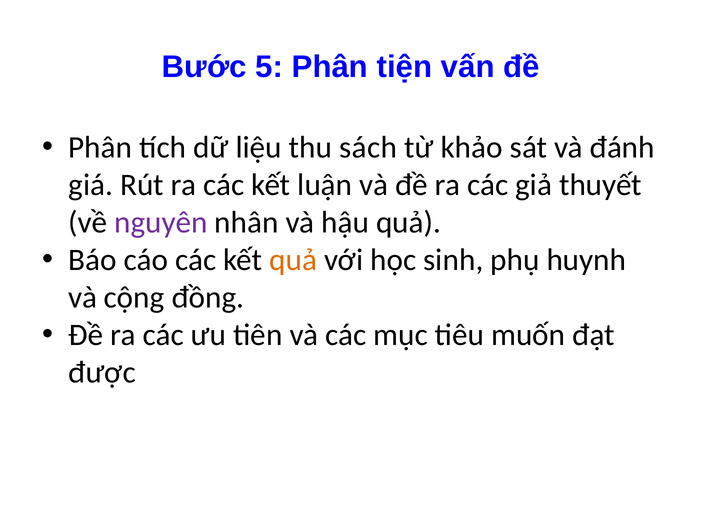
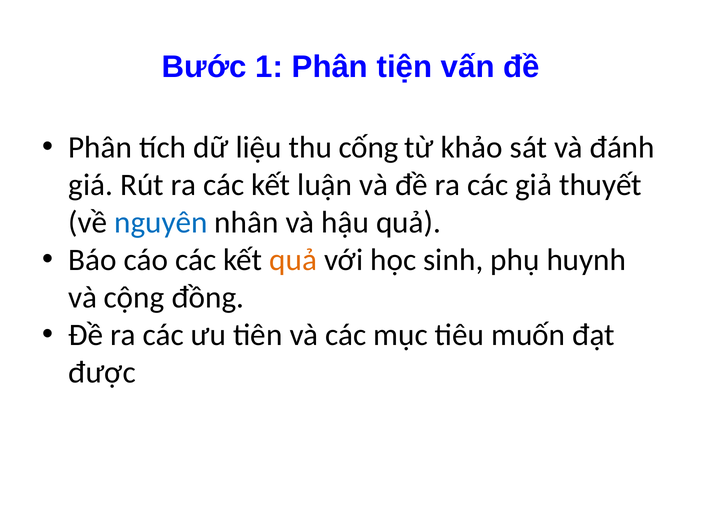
5: 5 -> 1 (269, 67)
sách: sách -> cống (368, 147)
nguyên colour: purple -> blue (161, 222)
